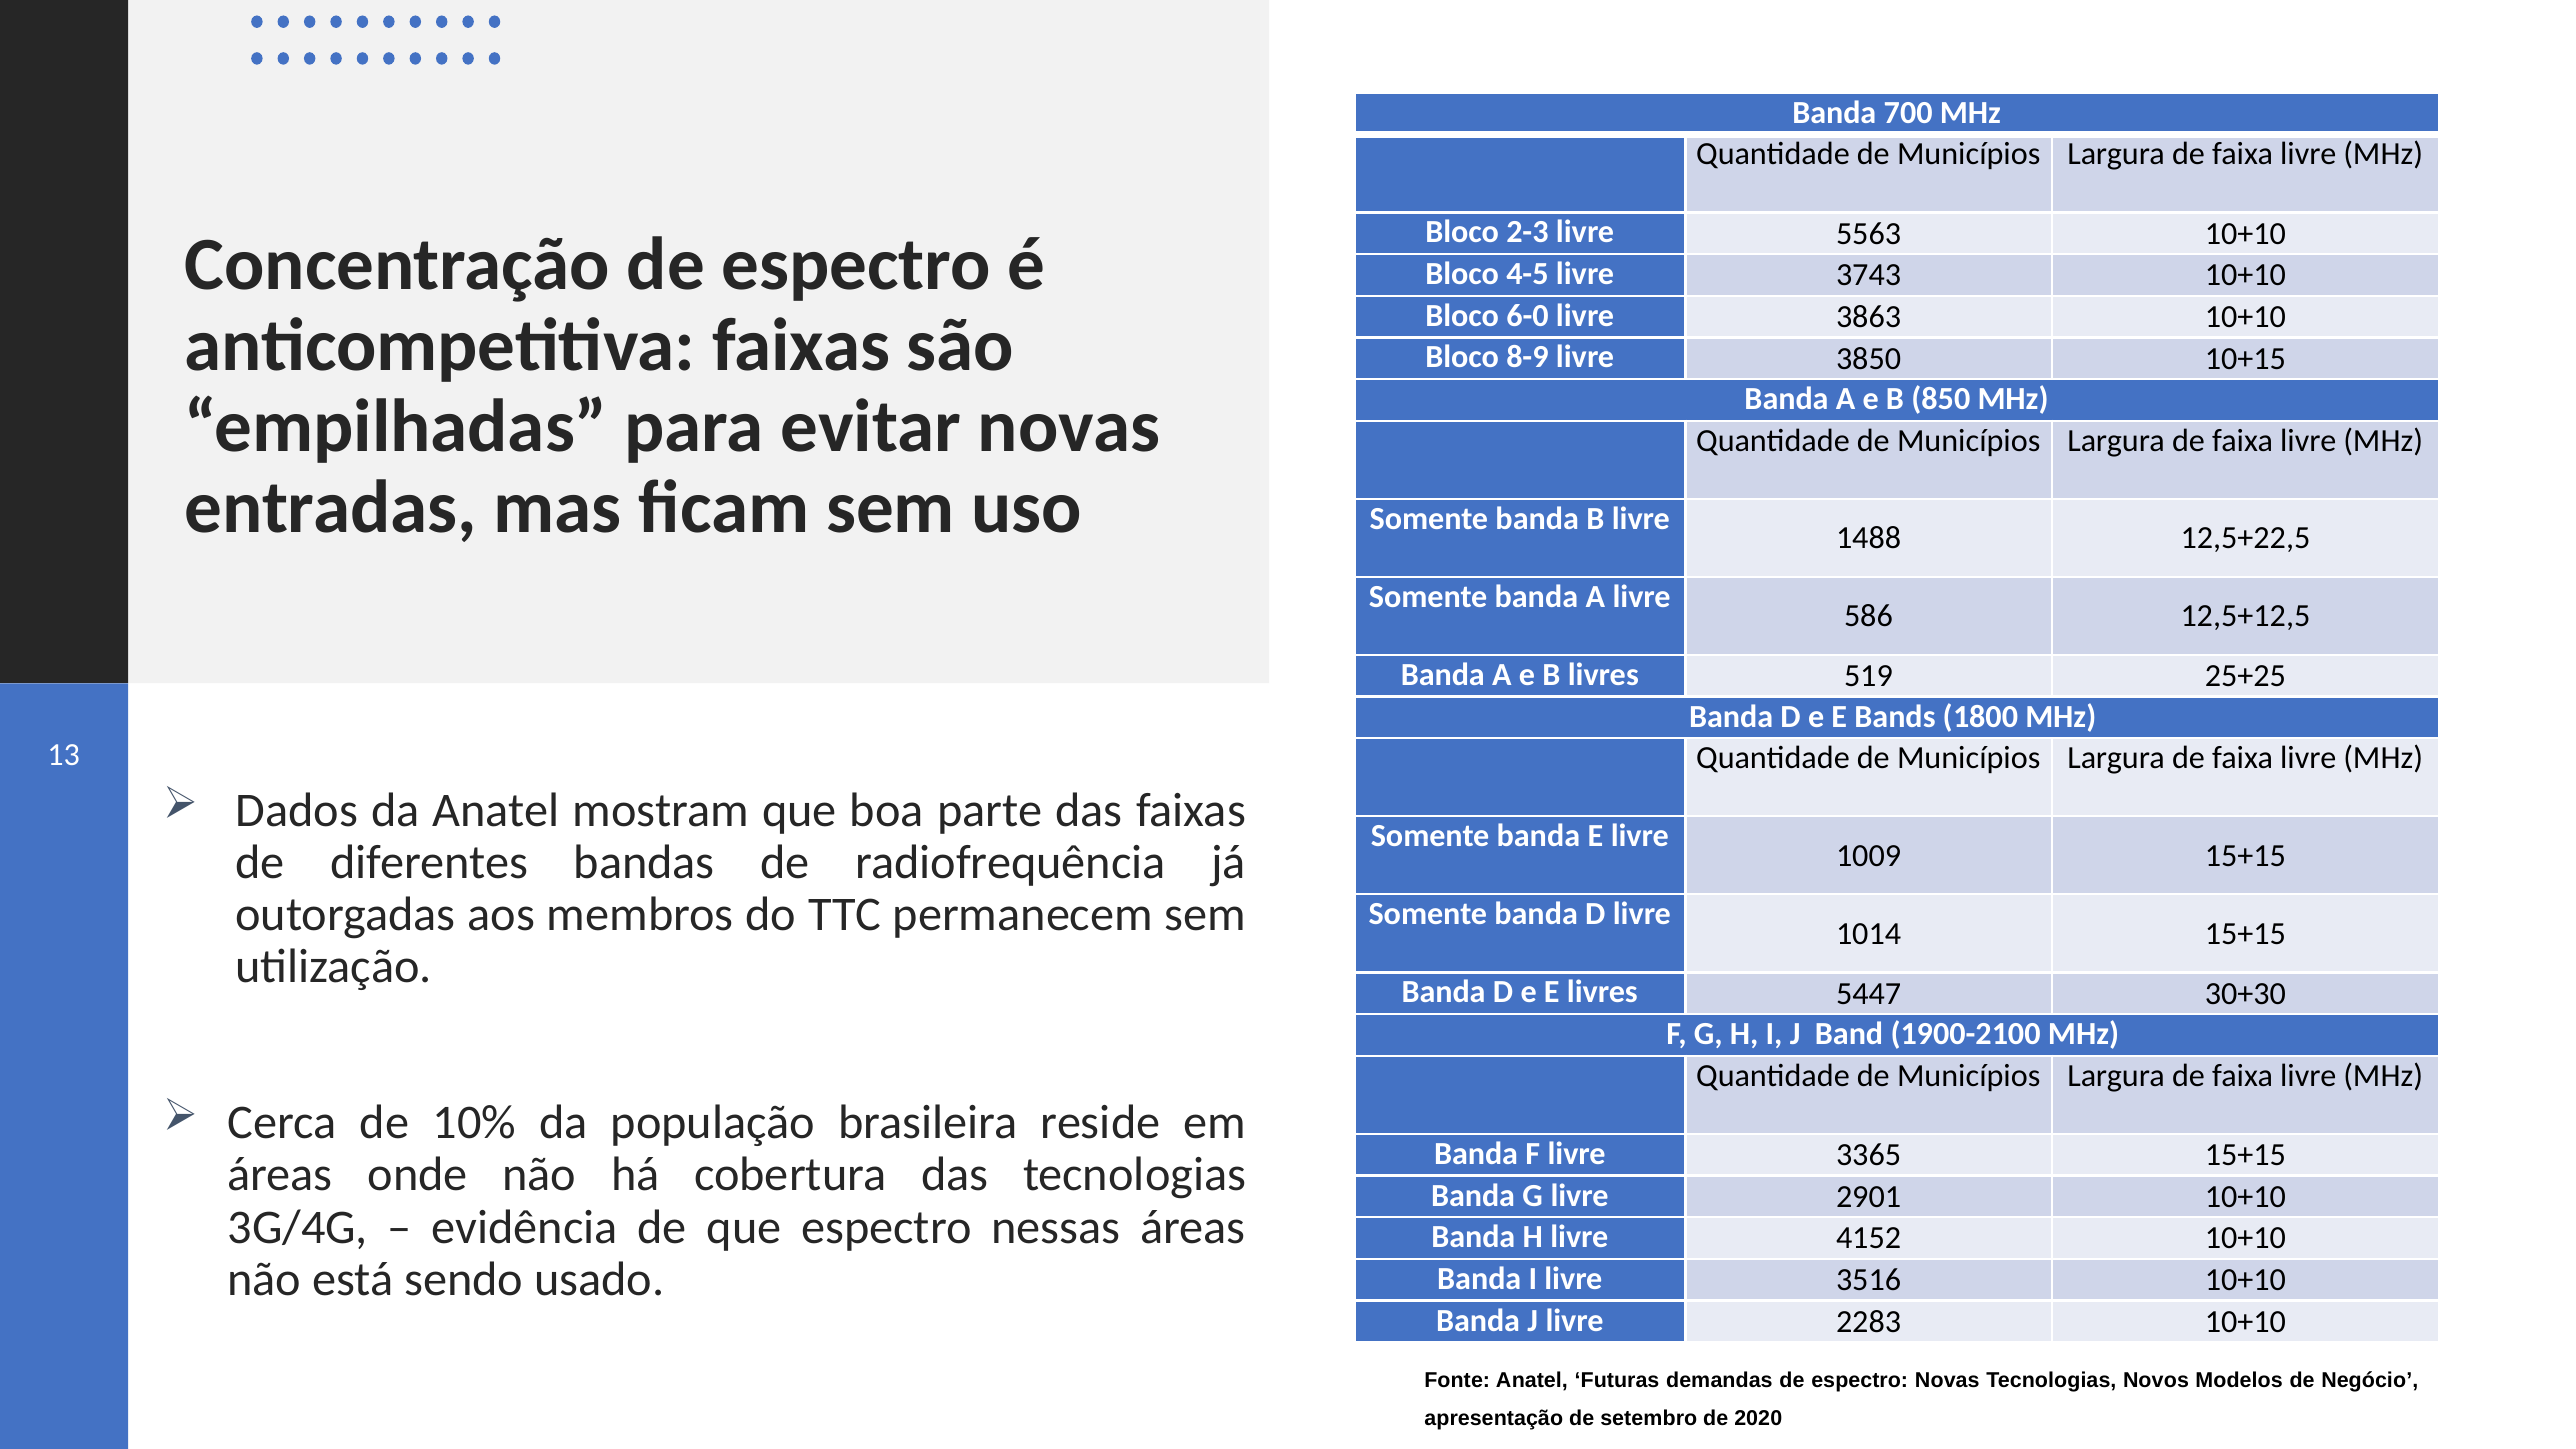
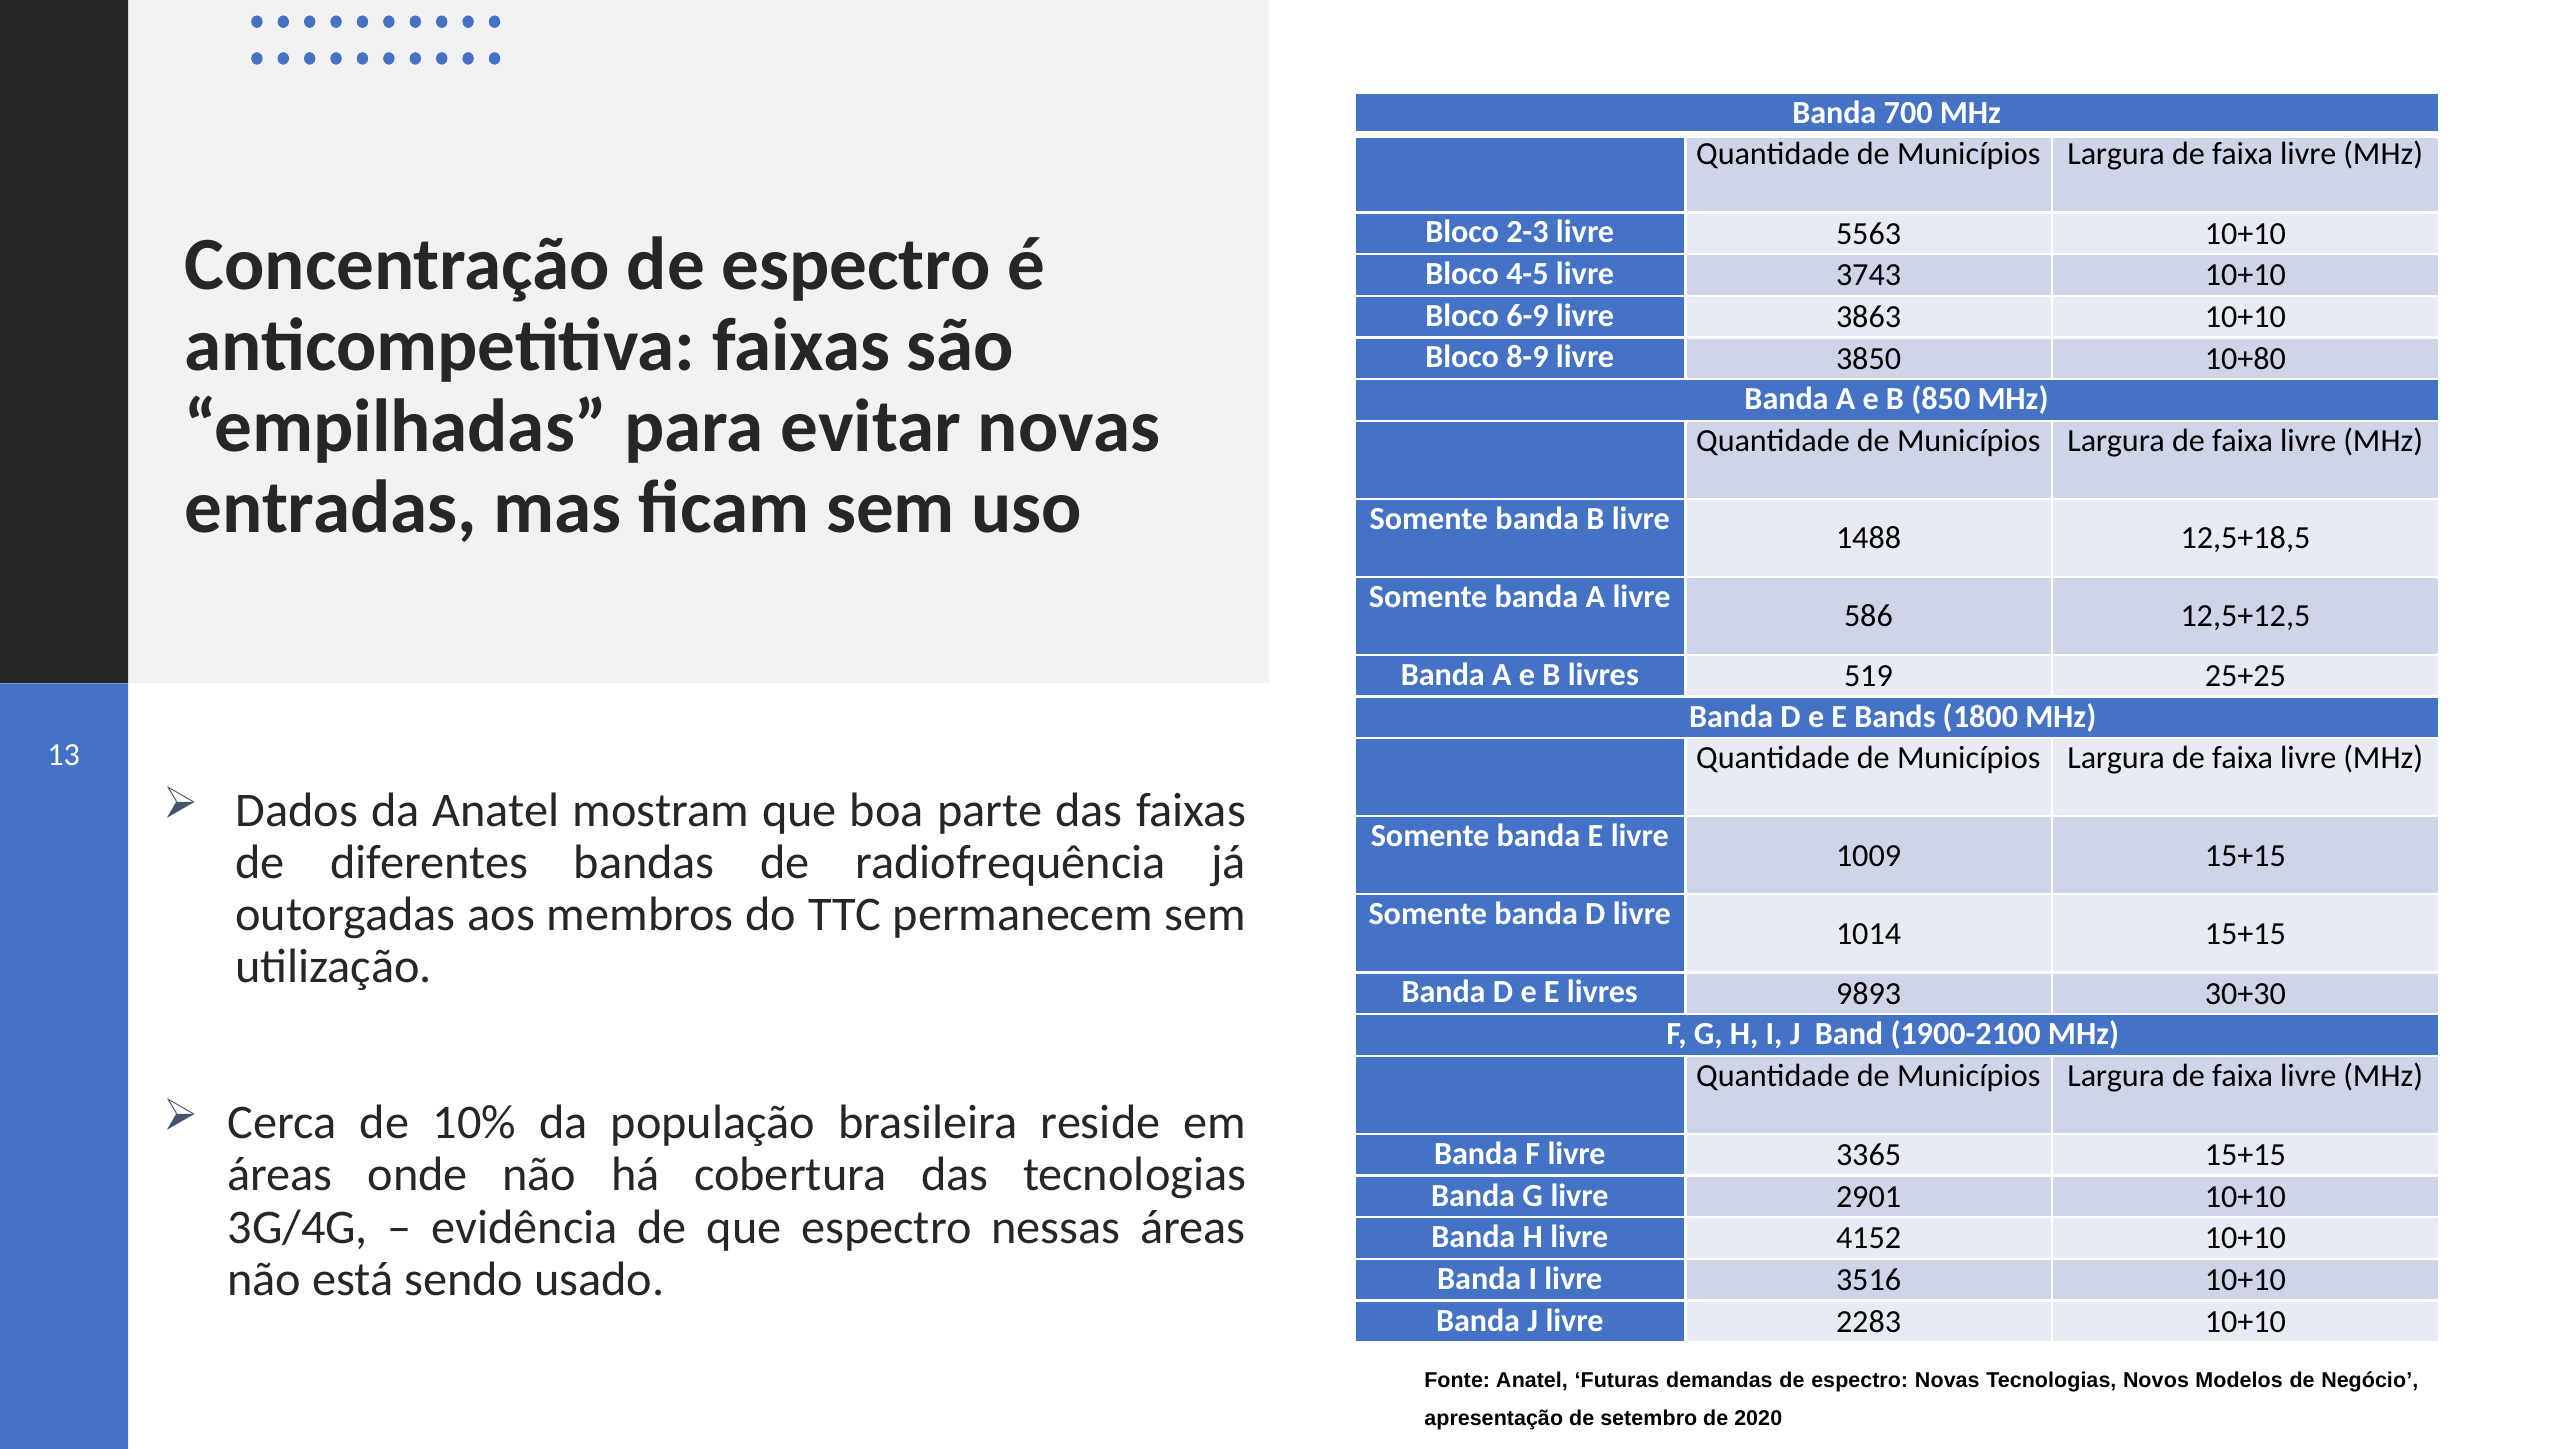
6-0: 6-0 -> 6-9 (1528, 316)
10+15: 10+15 -> 10+80 (2245, 359)
12,5+22,5: 12,5+22,5 -> 12,5+18,5 (2245, 538)
5447: 5447 -> 9893 (1869, 994)
